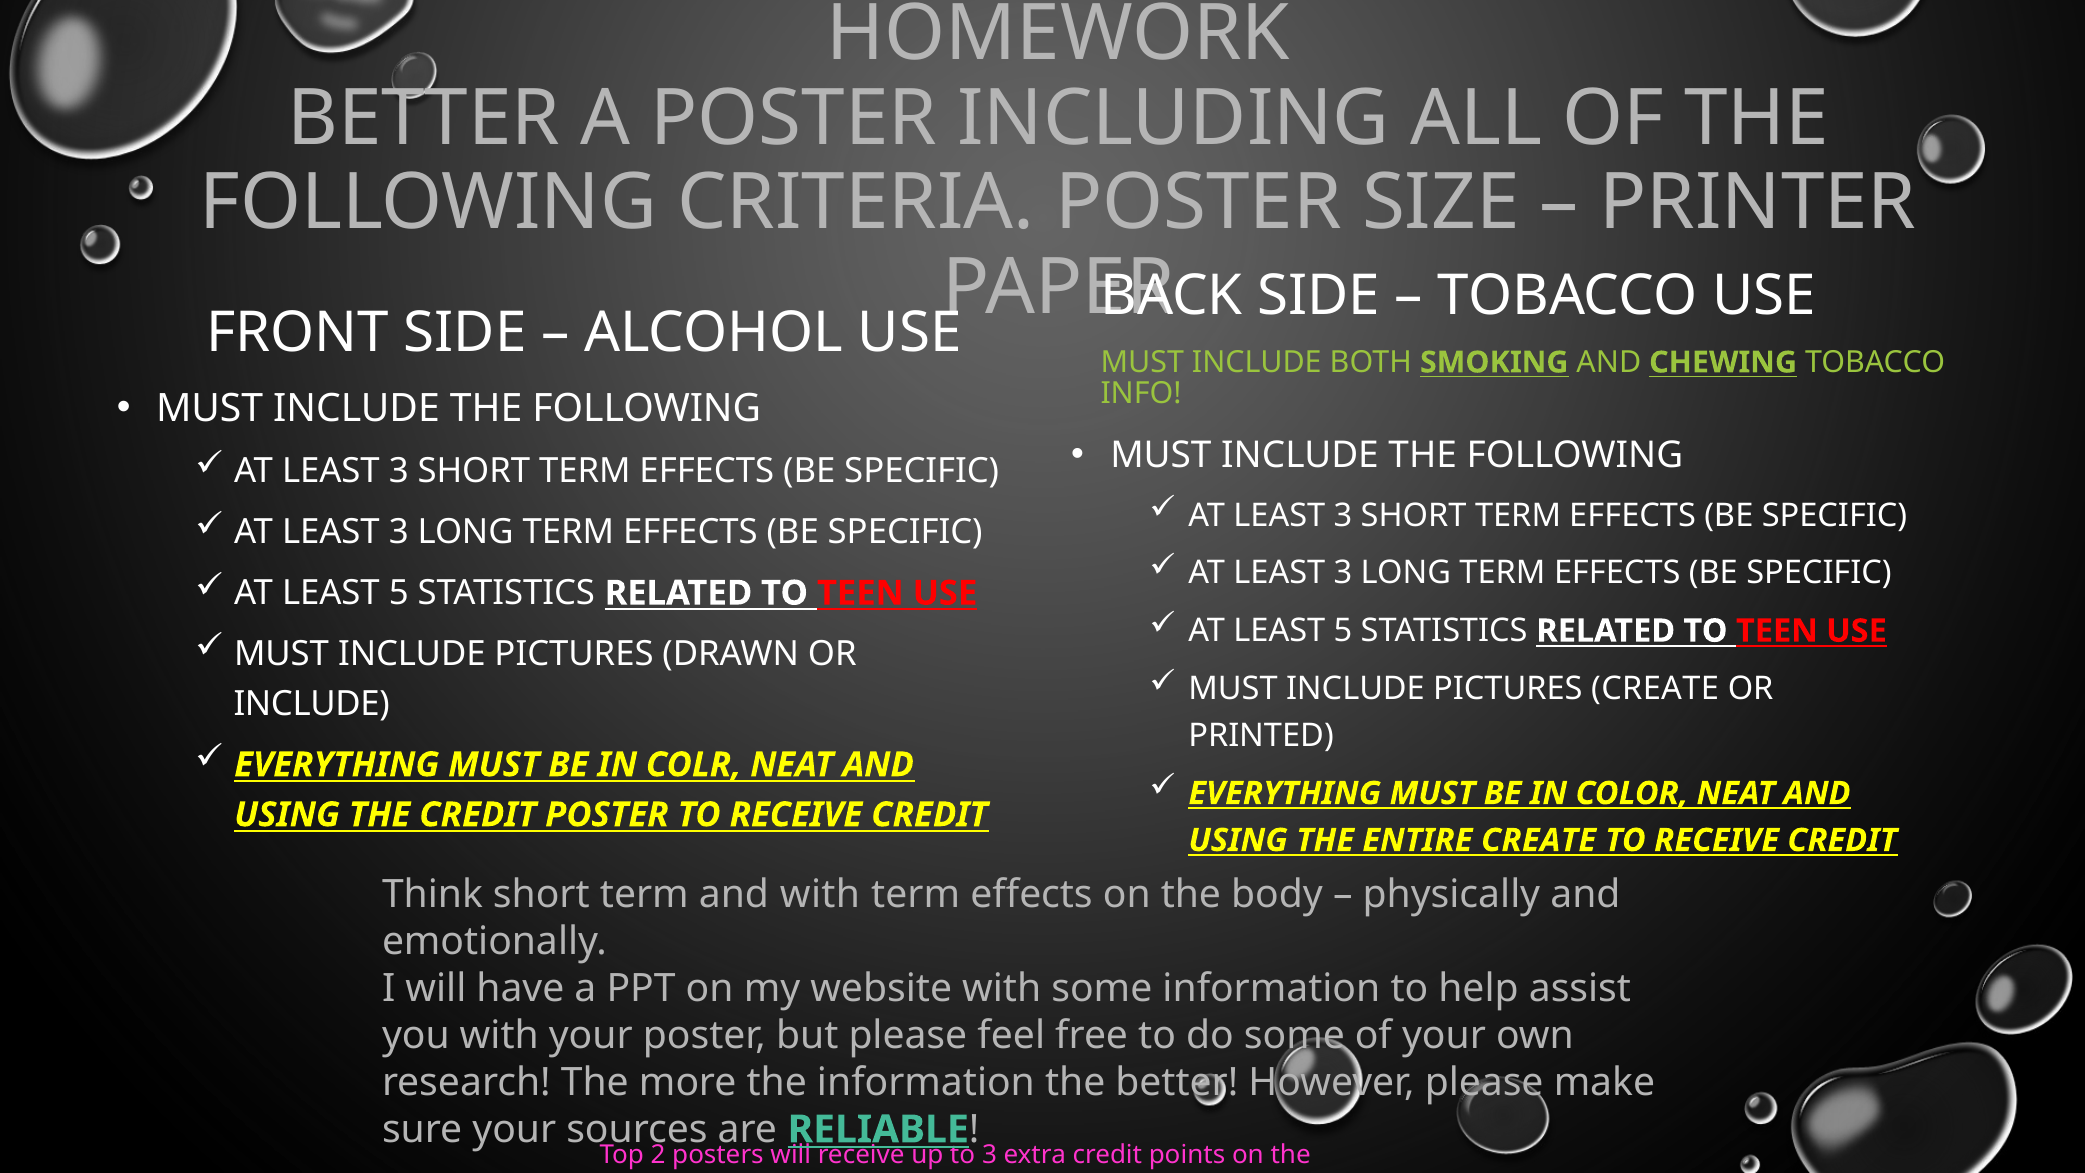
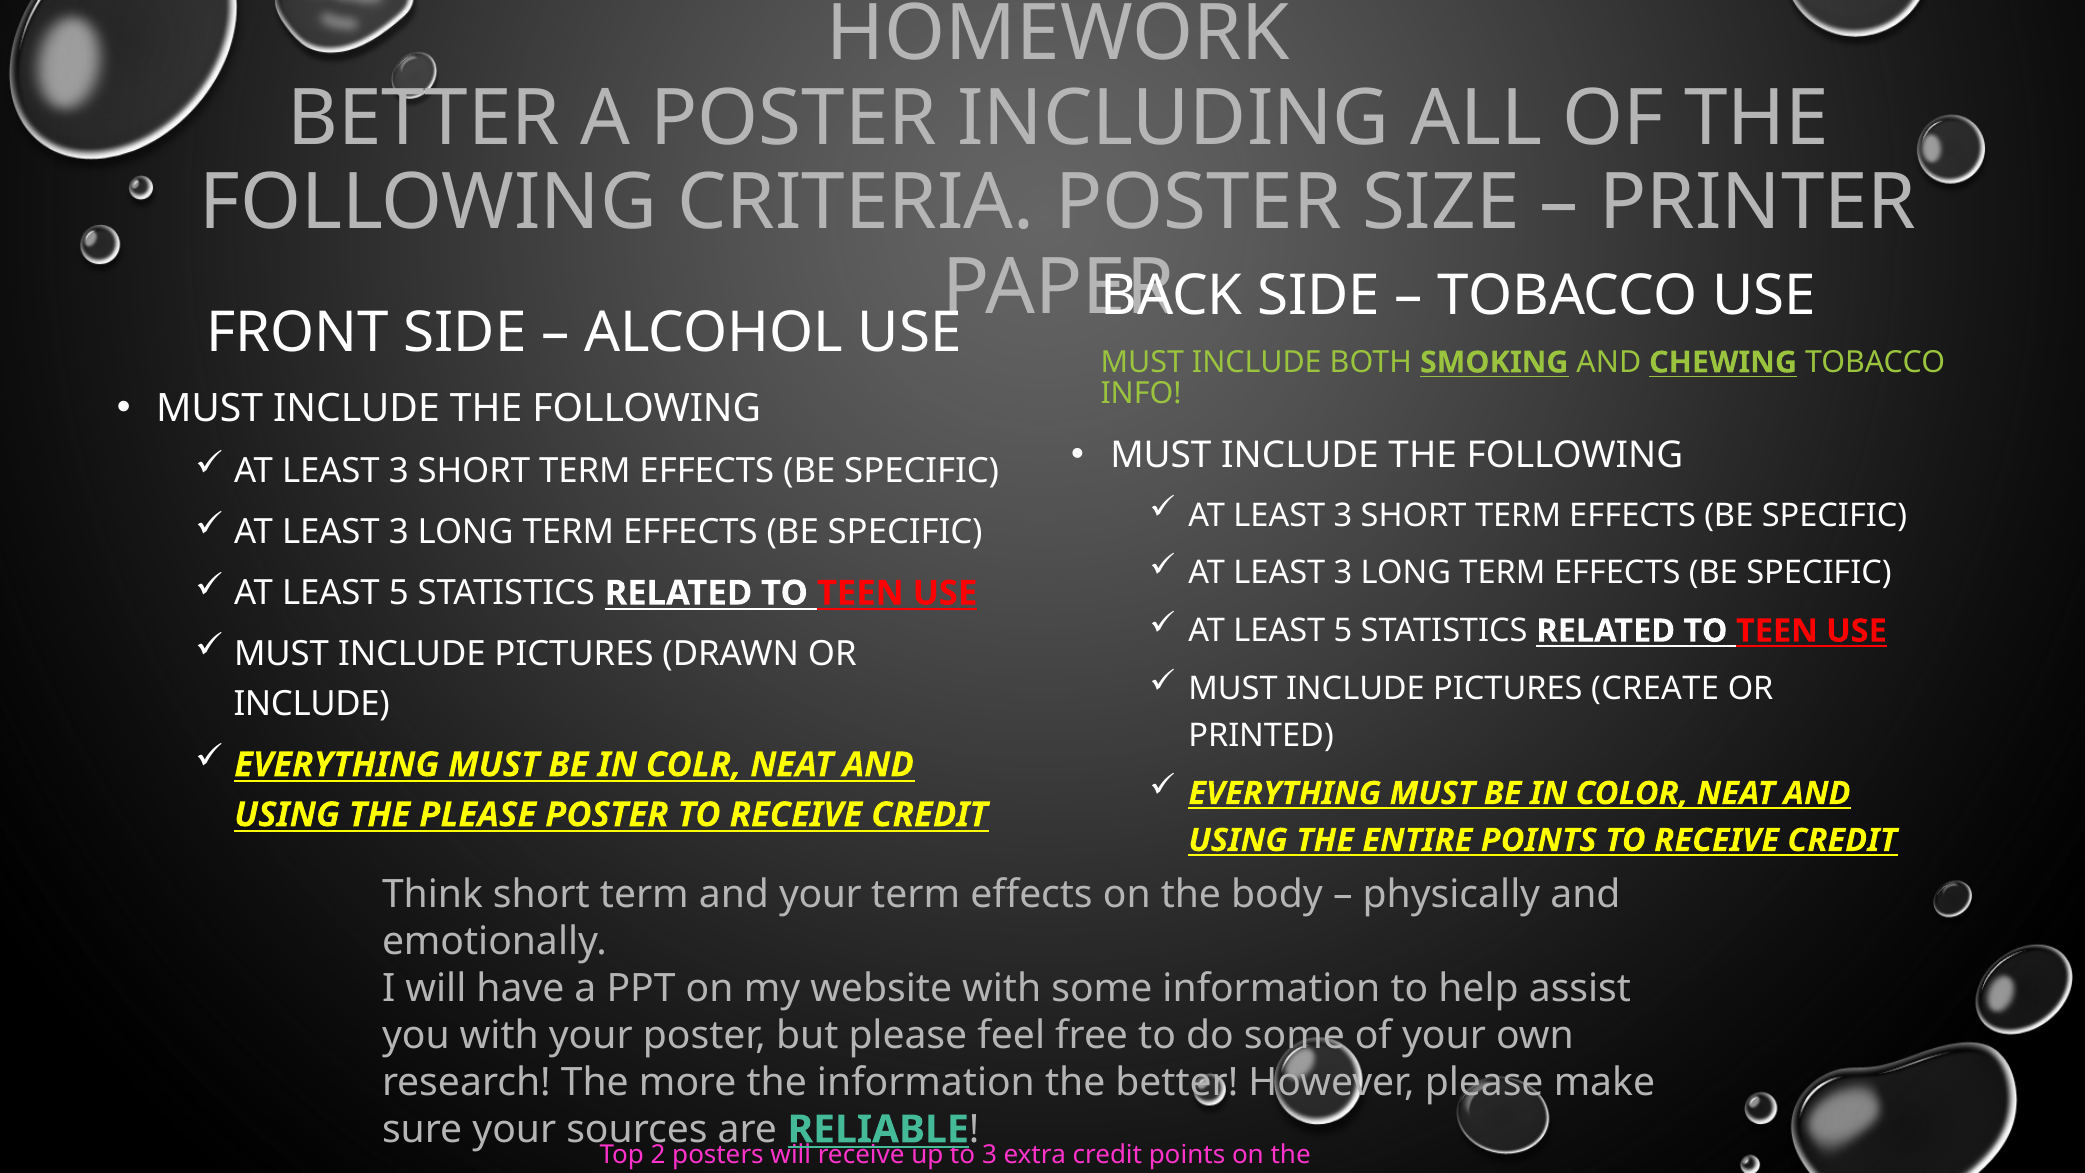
THE CREDIT: CREDIT -> PLEASE (478, 815)
ENTIRE CREATE: CREATE -> POINTS (1539, 840)
and with: with -> your (820, 895)
